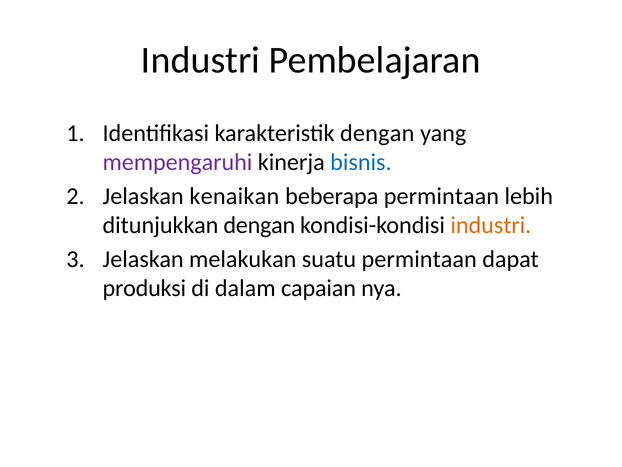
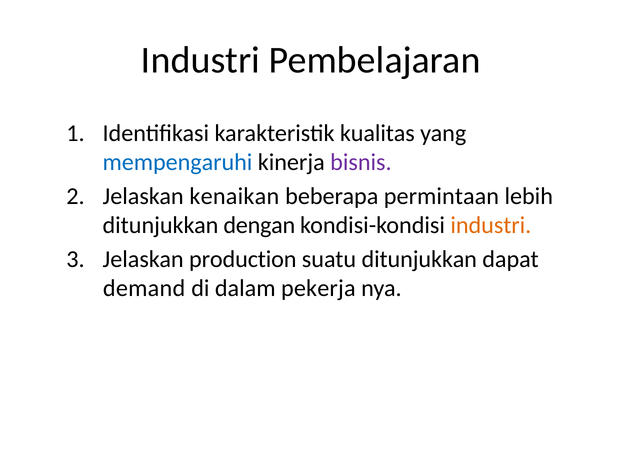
karakteristik dengan: dengan -> kualitas (377, 133)
mempengaruhi colour: purple -> blue (177, 162)
bisnis colour: blue -> purple (361, 162)
melakukan: melakukan -> production (243, 259)
suatu permintaan: permintaan -> ditunjukkan (419, 259)
produksi: produksi -> demand (144, 288)
capaian: capaian -> pekerja (318, 288)
